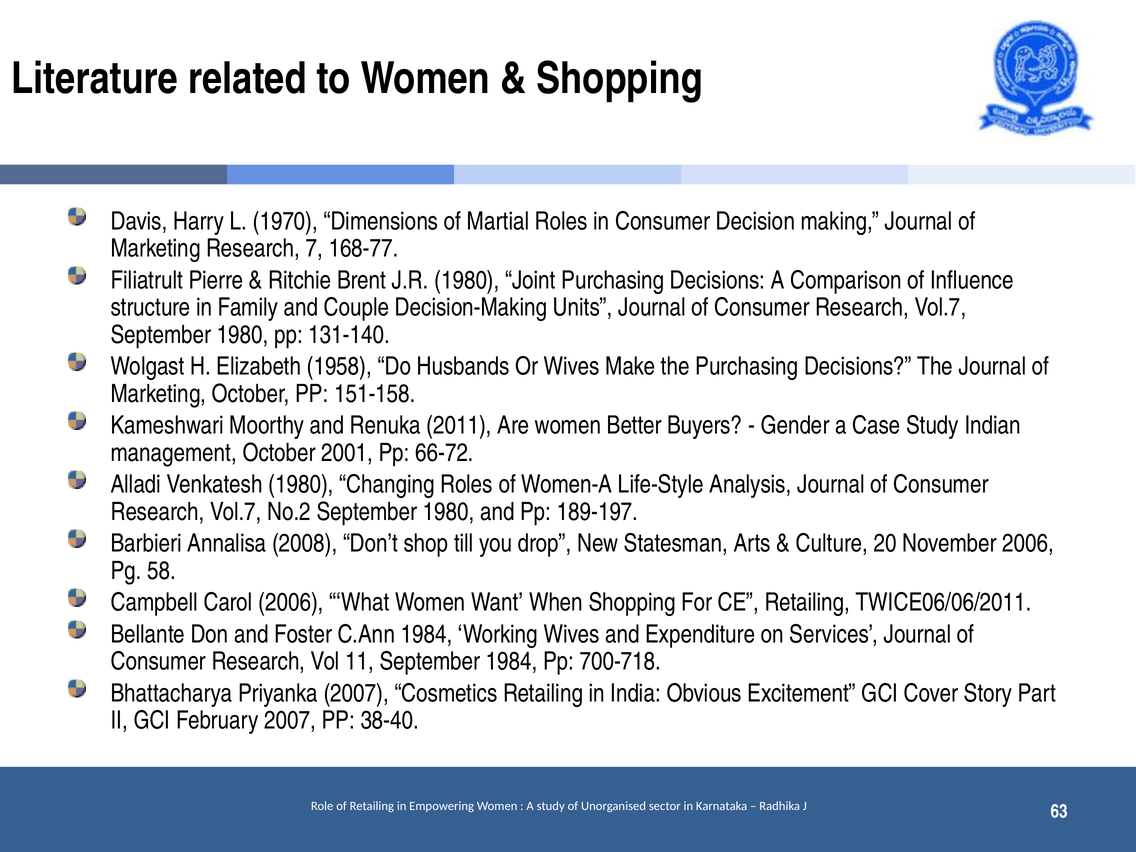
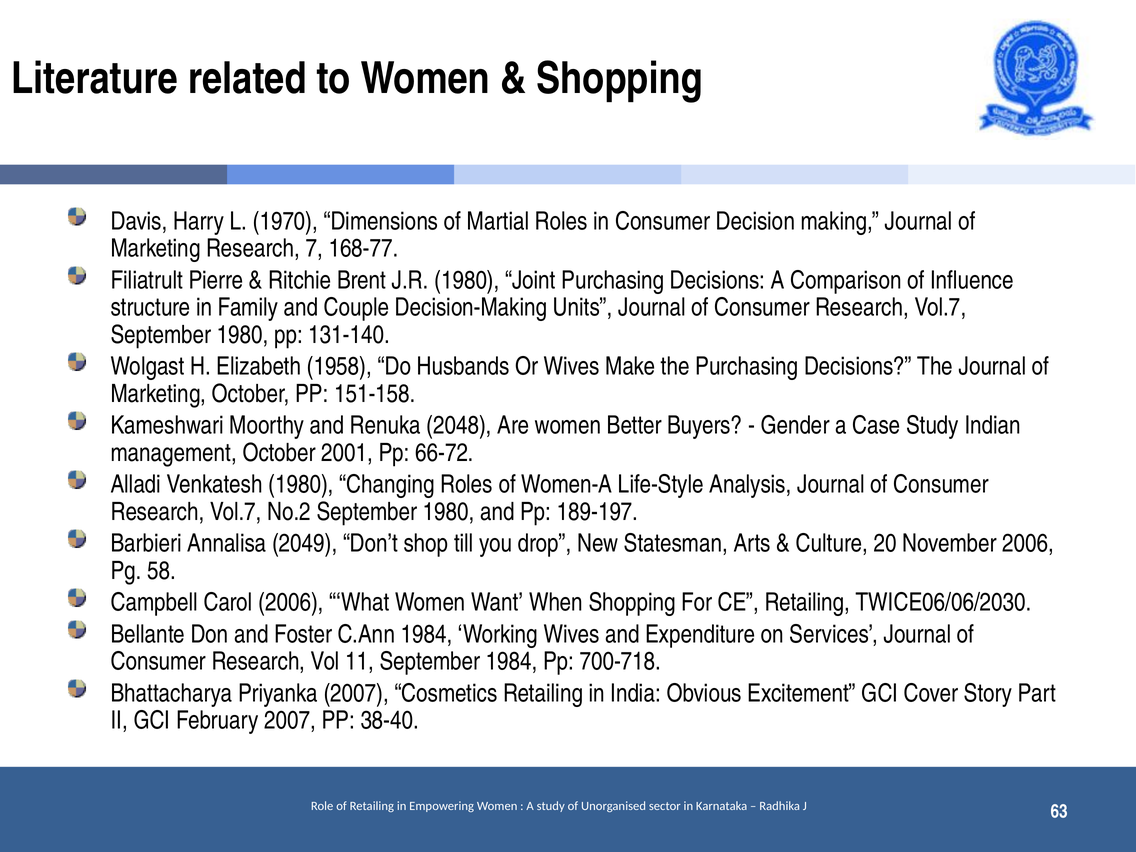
2011: 2011 -> 2048 (459, 426)
2008: 2008 -> 2049 (305, 544)
TWICE06/06/2011: TWICE06/06/2011 -> TWICE06/06/2030 (944, 603)
